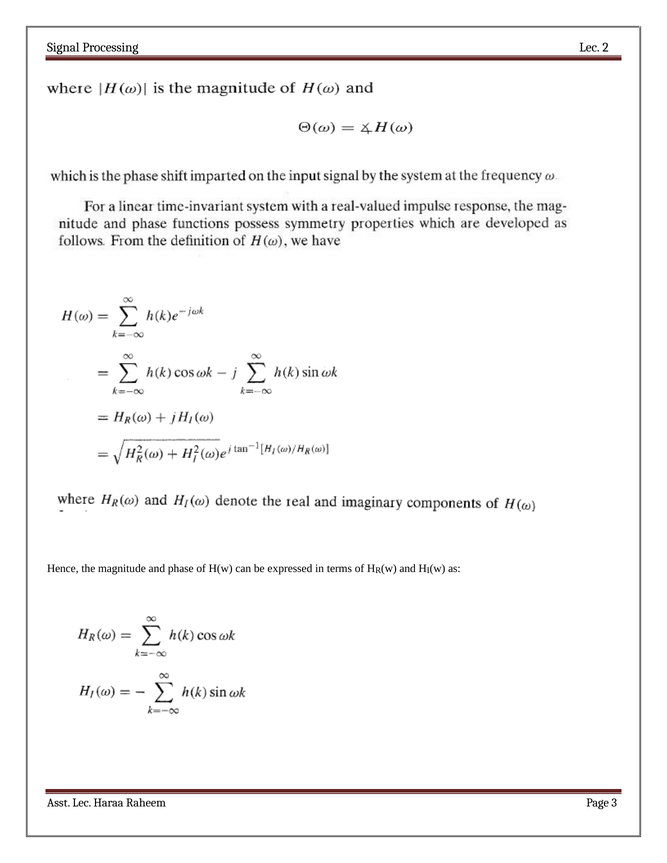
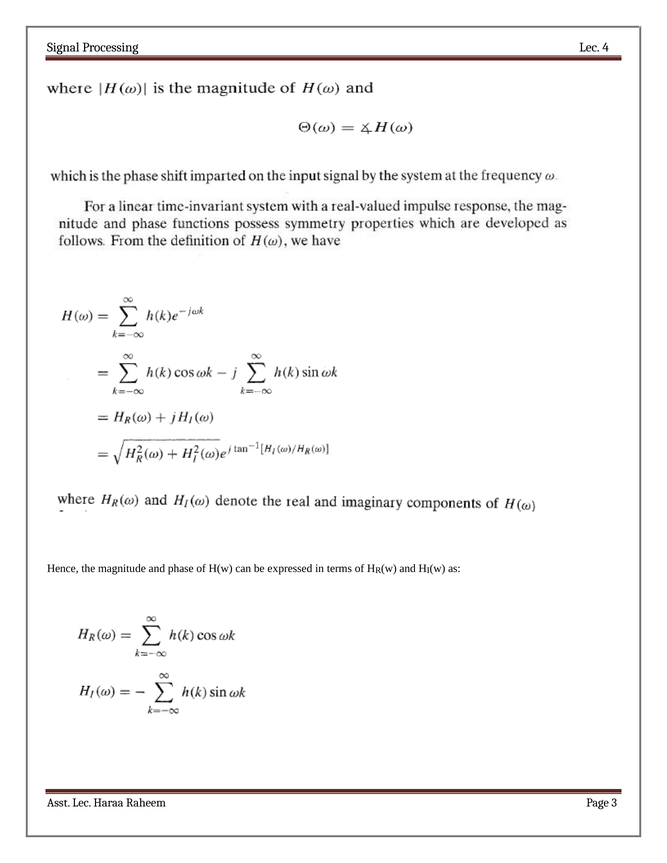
2: 2 -> 4 (606, 47)
